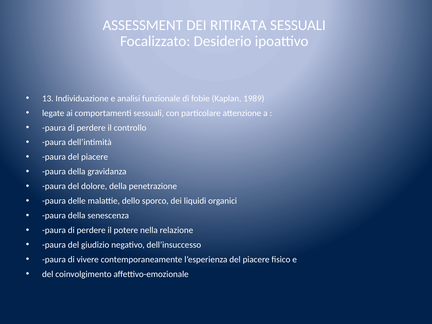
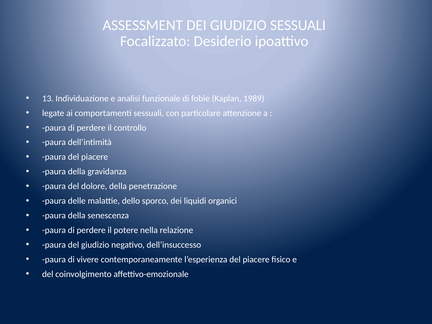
DEI RITIRATA: RITIRATA -> GIUDIZIO (238, 25)
